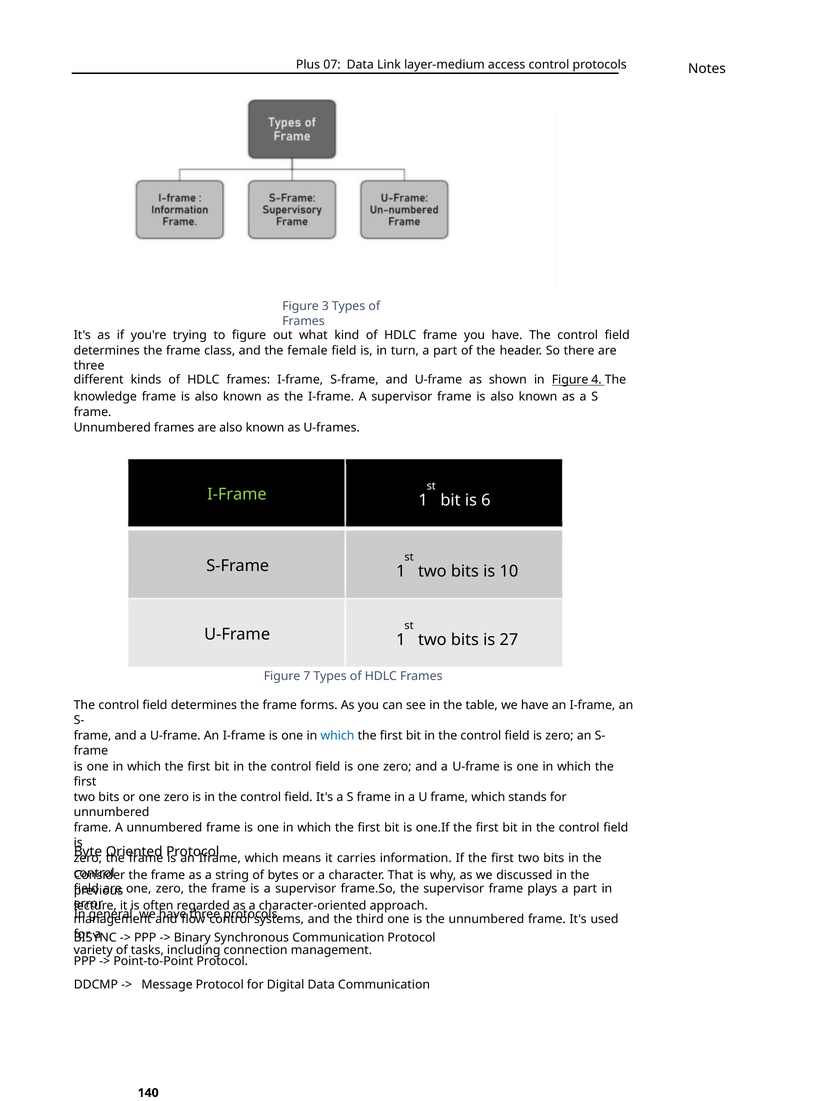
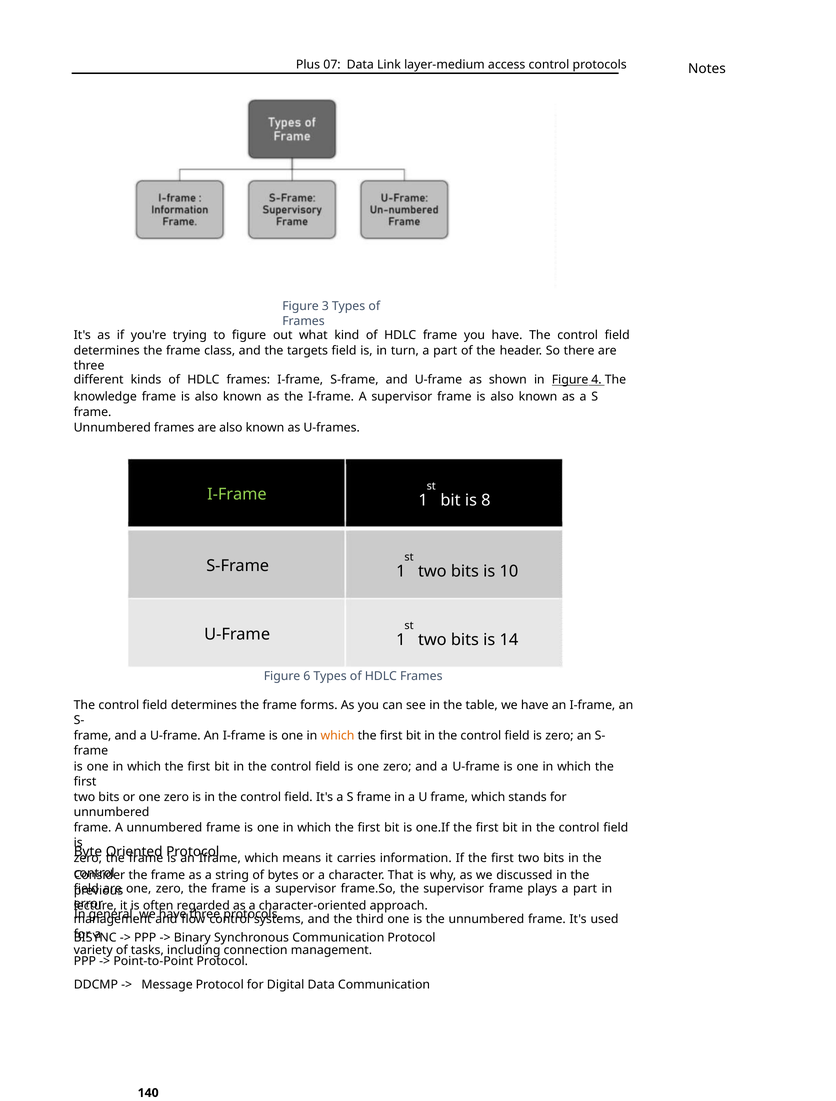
female: female -> targets (308, 351)
6: 6 -> 8 (486, 500)
27: 27 -> 14 (509, 640)
7: 7 -> 6 (307, 676)
which colour: blue -> orange (338, 735)
